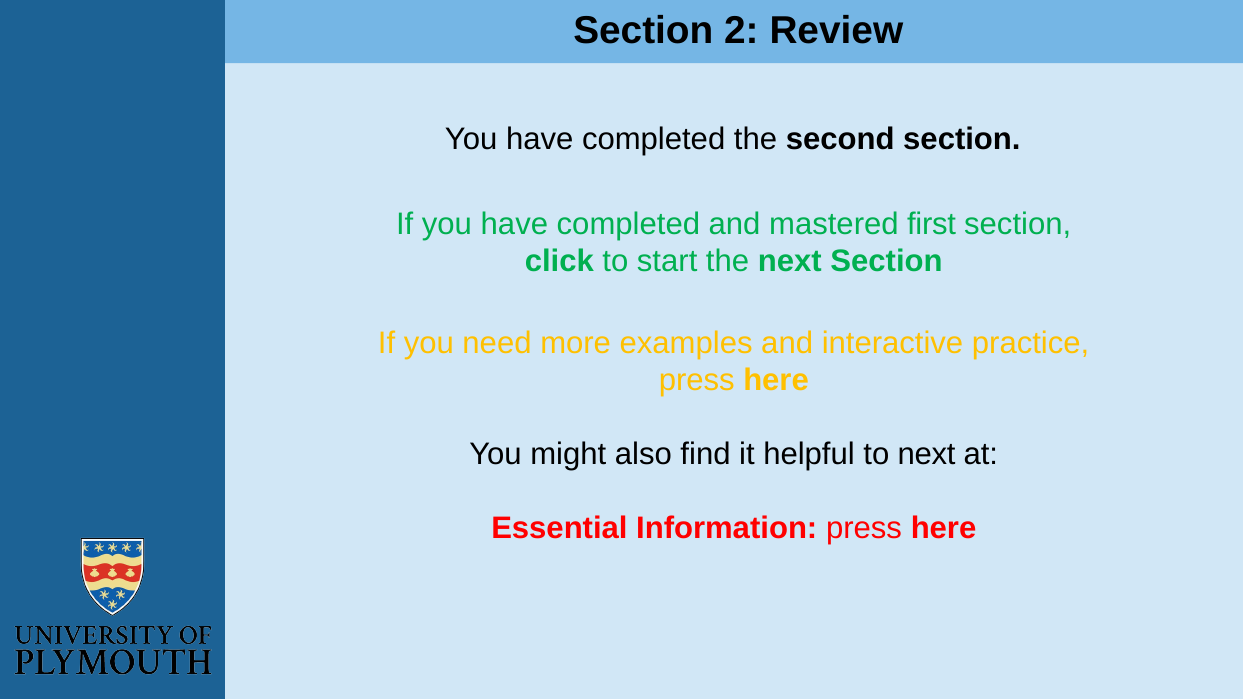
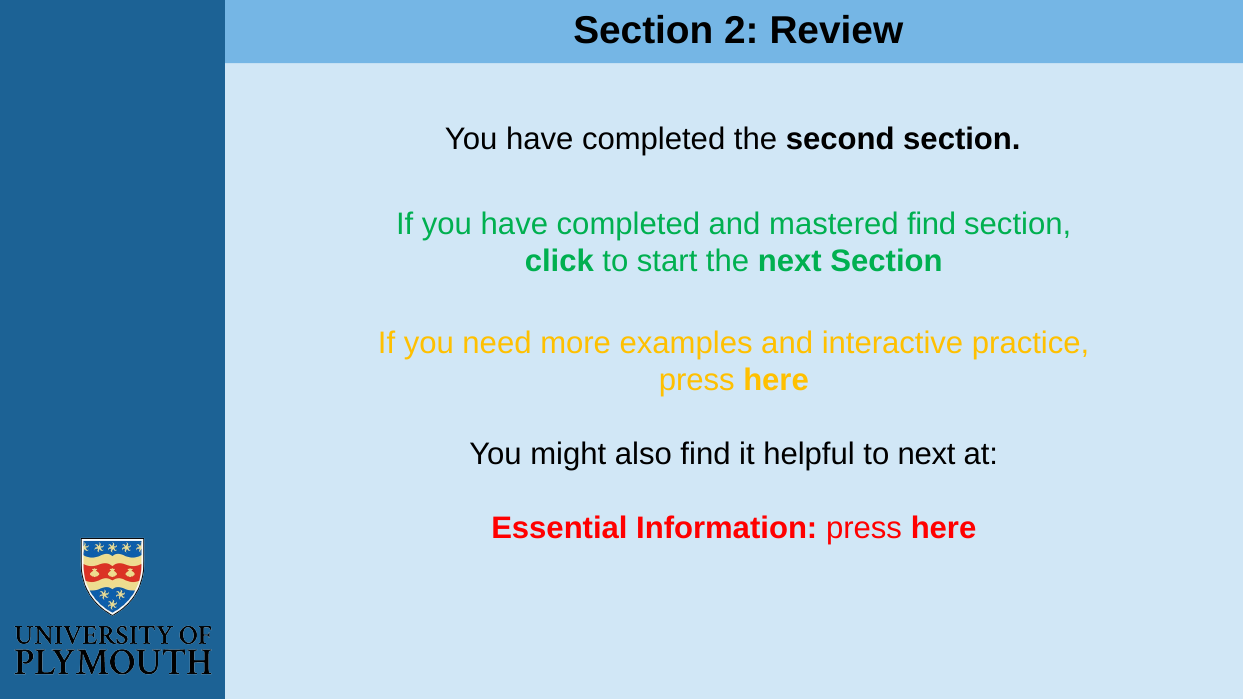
mastered first: first -> find (932, 224)
